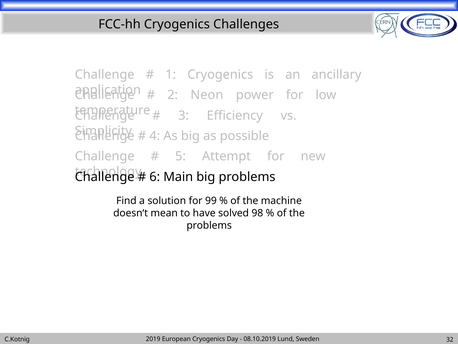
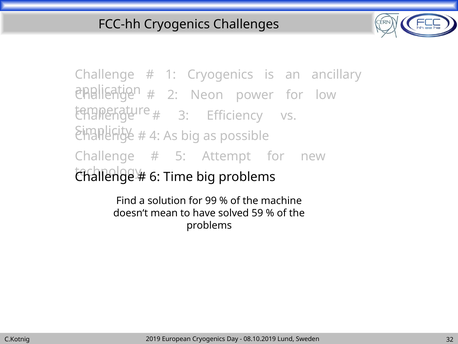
Main: Main -> Time (178, 177)
98: 98 -> 59 (257, 213)
